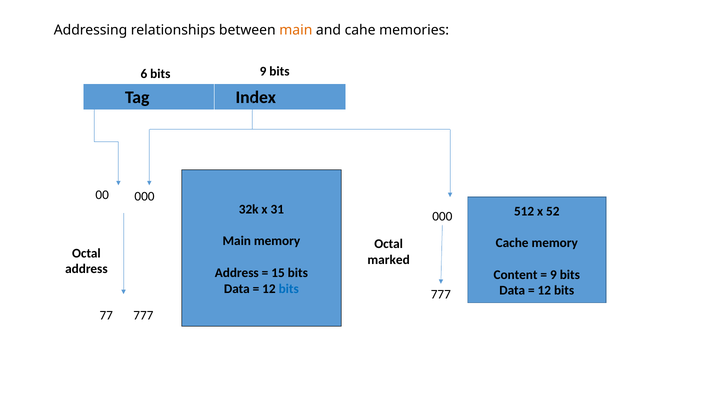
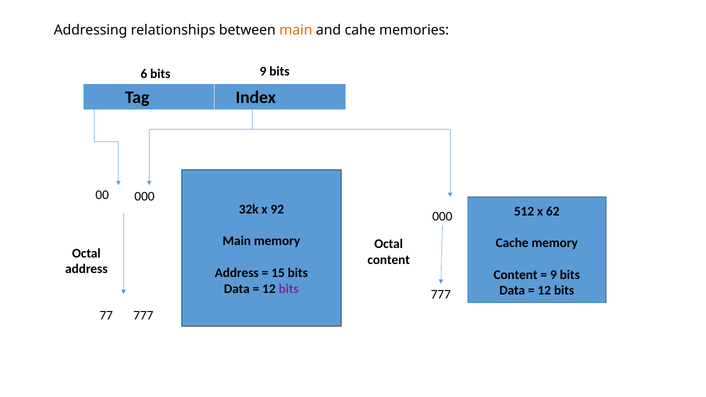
31: 31 -> 92 (277, 209)
52: 52 -> 62 (553, 211)
marked: marked -> content (389, 260)
bits colour: blue -> purple (289, 289)
